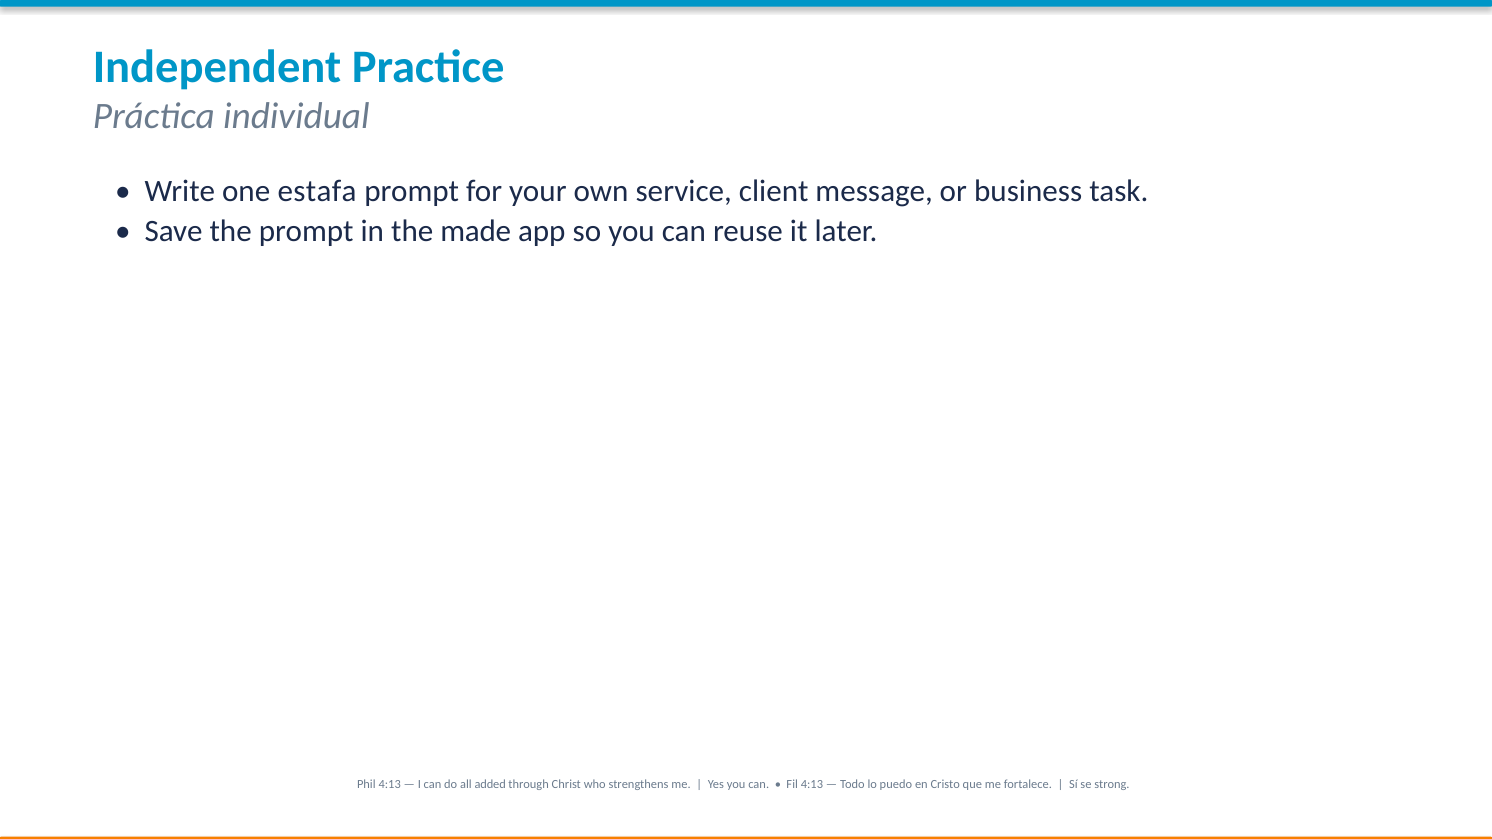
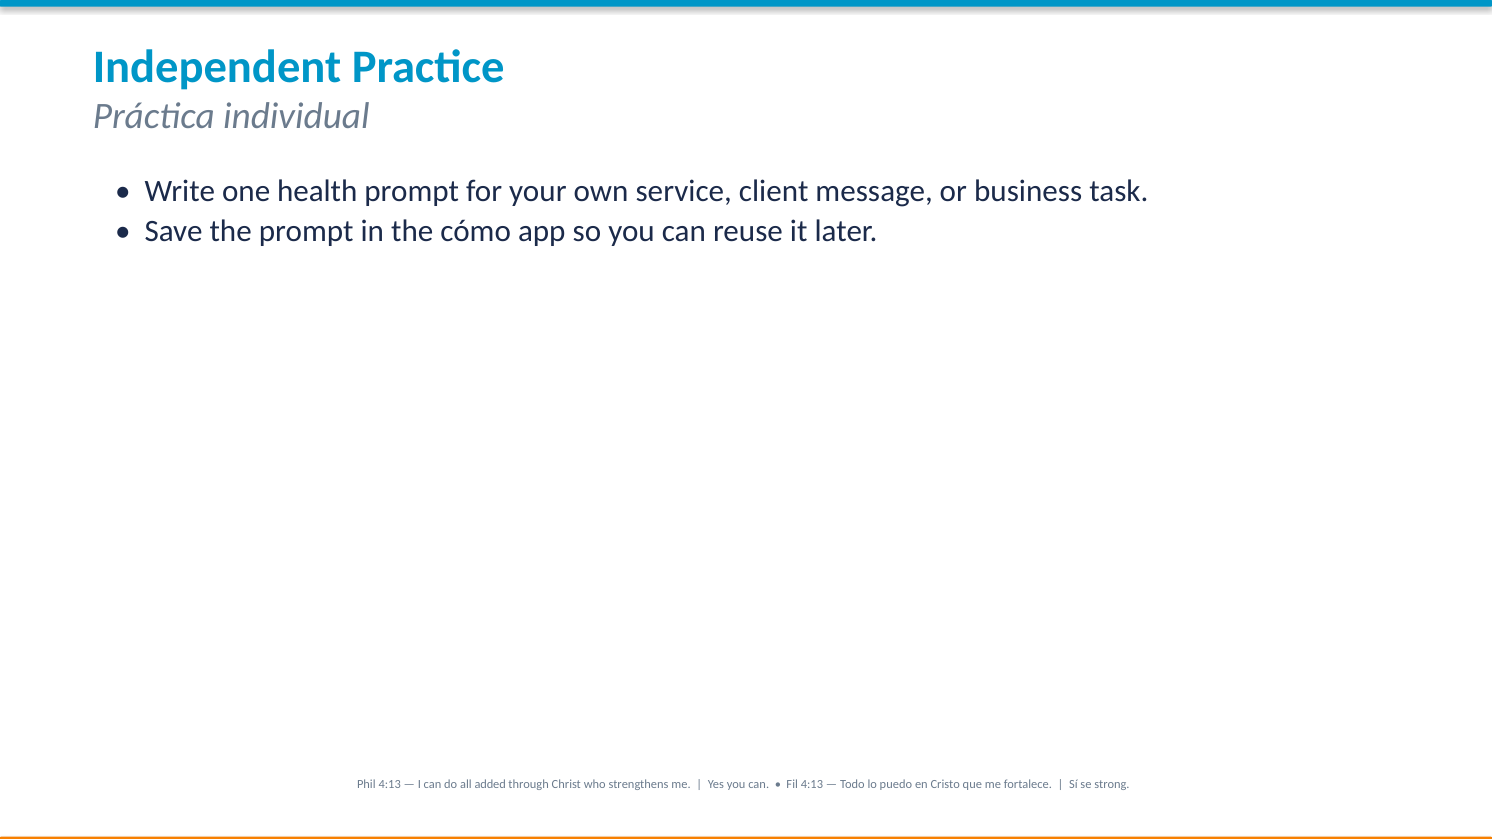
estafa: estafa -> health (317, 191)
made: made -> cómo (476, 231)
